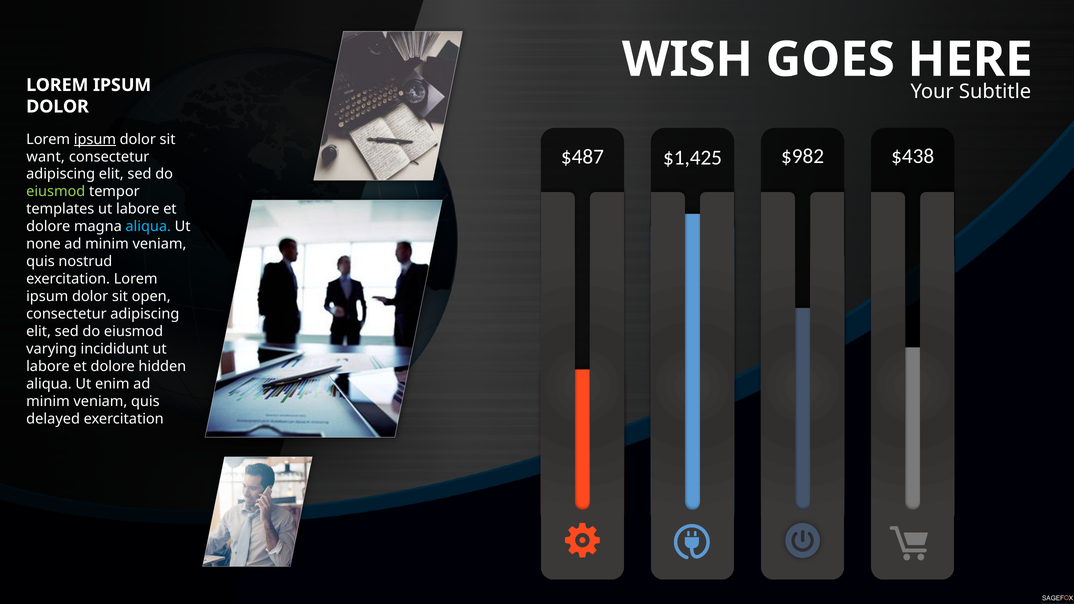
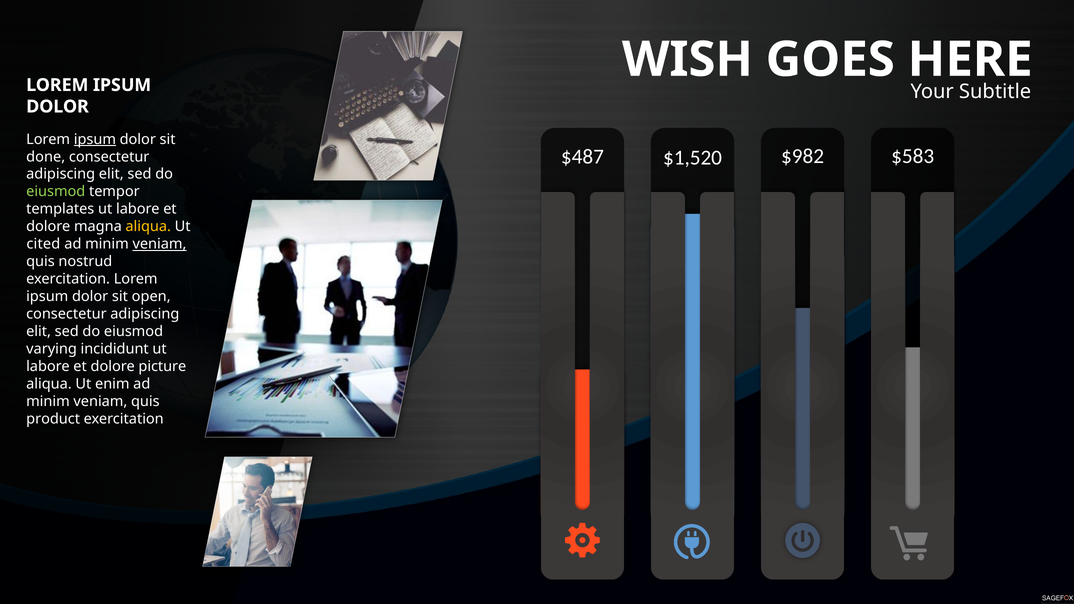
$1,425: $1,425 -> $1,520 (693, 158)
$438: $438 -> $583 (913, 156)
want: want -> done (46, 157)
aliqua colour: light blue -> yellow (148, 227)
none: none -> cited (43, 244)
veniam underline: none -> present (159, 244)
hidden: hidden -> picture (162, 366)
delayed: delayed -> product (53, 419)
